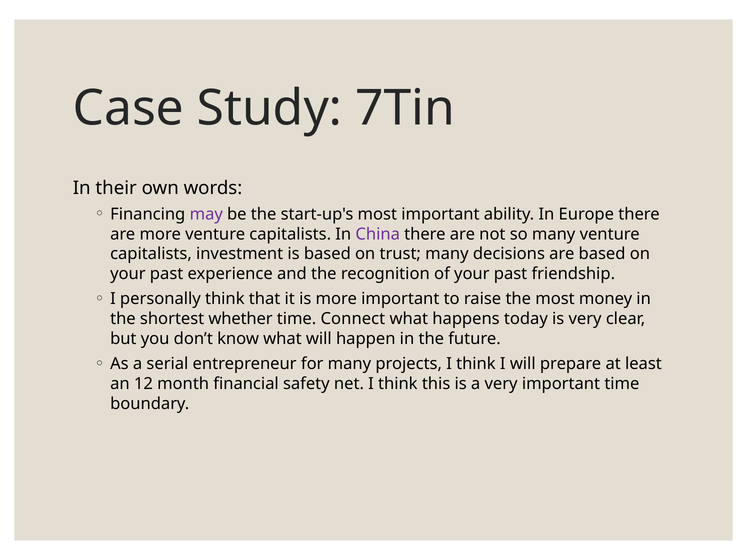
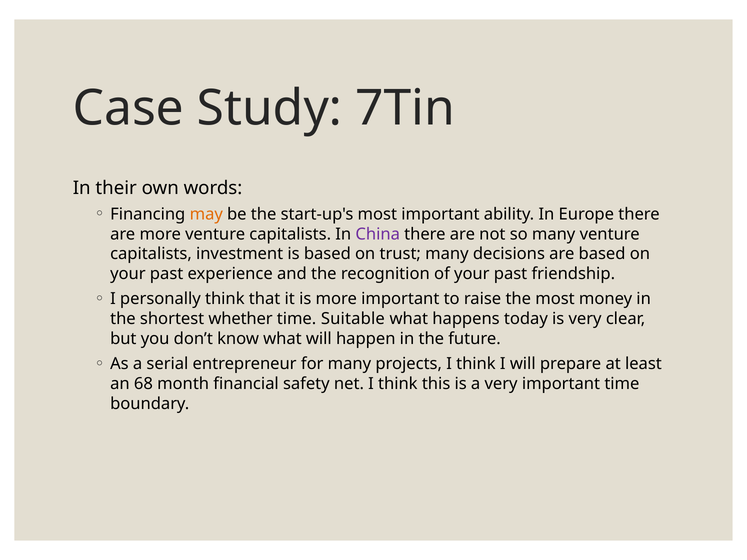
may colour: purple -> orange (206, 214)
Connect: Connect -> Suitable (353, 319)
12: 12 -> 68 (143, 384)
